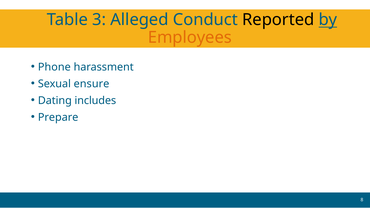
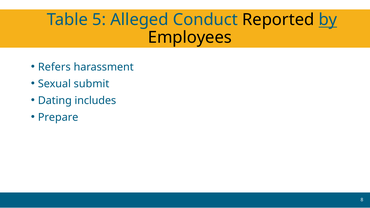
3: 3 -> 5 (99, 20)
Employees colour: orange -> black (190, 38)
Phone: Phone -> Refers (54, 67)
ensure: ensure -> submit (91, 84)
